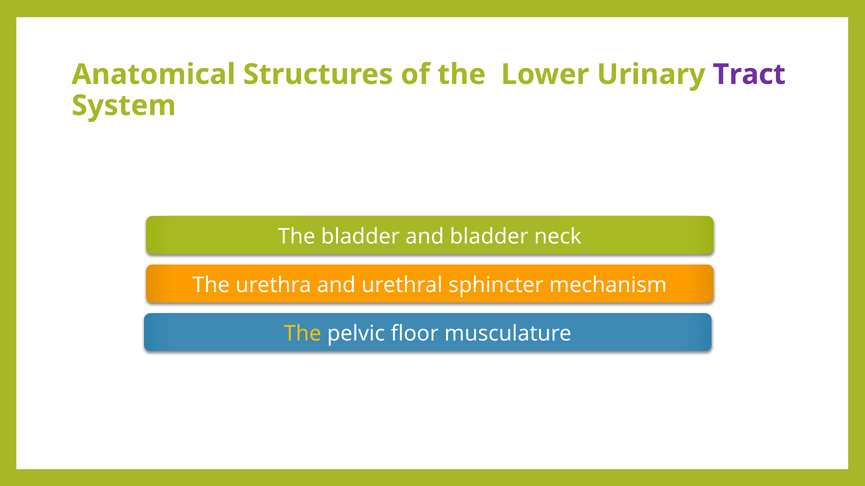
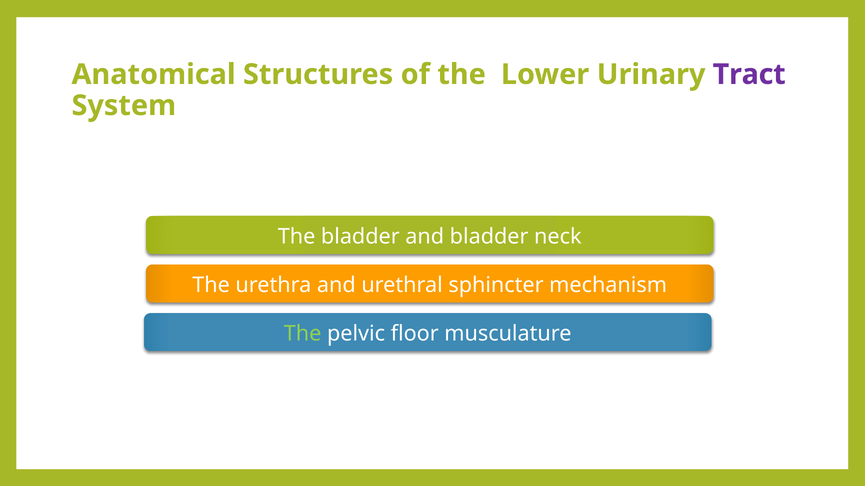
The colour: yellow -> light green (303, 334)
